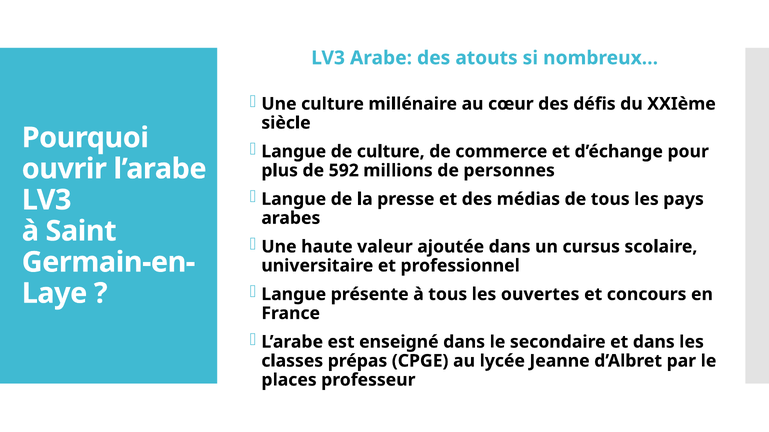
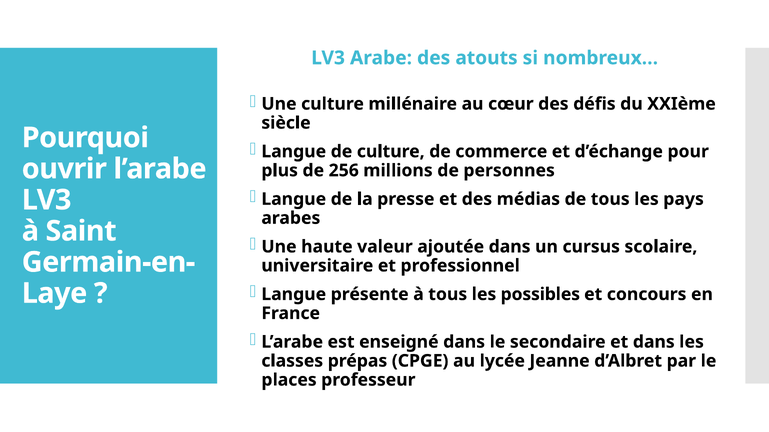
592: 592 -> 256 (344, 171)
ouvertes: ouvertes -> possibles (540, 295)
